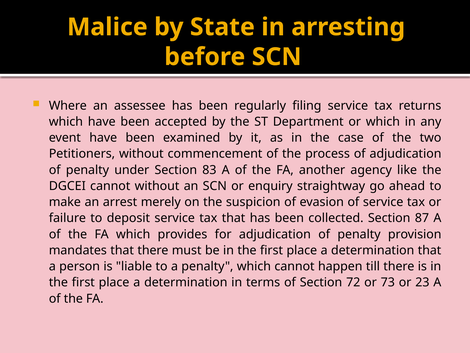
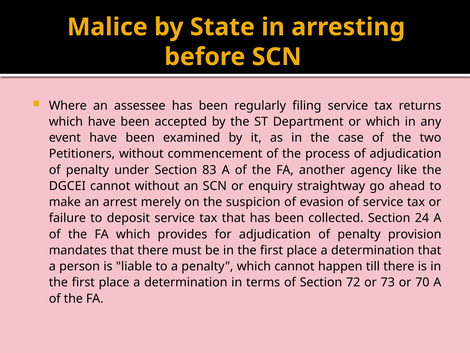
87: 87 -> 24 (422, 218)
23: 23 -> 70 (422, 282)
